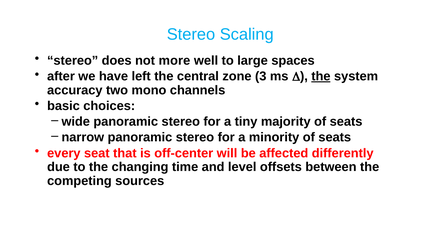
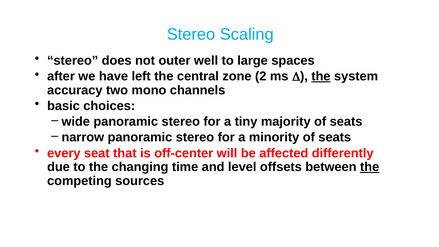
more: more -> outer (174, 61)
3: 3 -> 2 (261, 76)
the underline: none -> present (370, 167)
